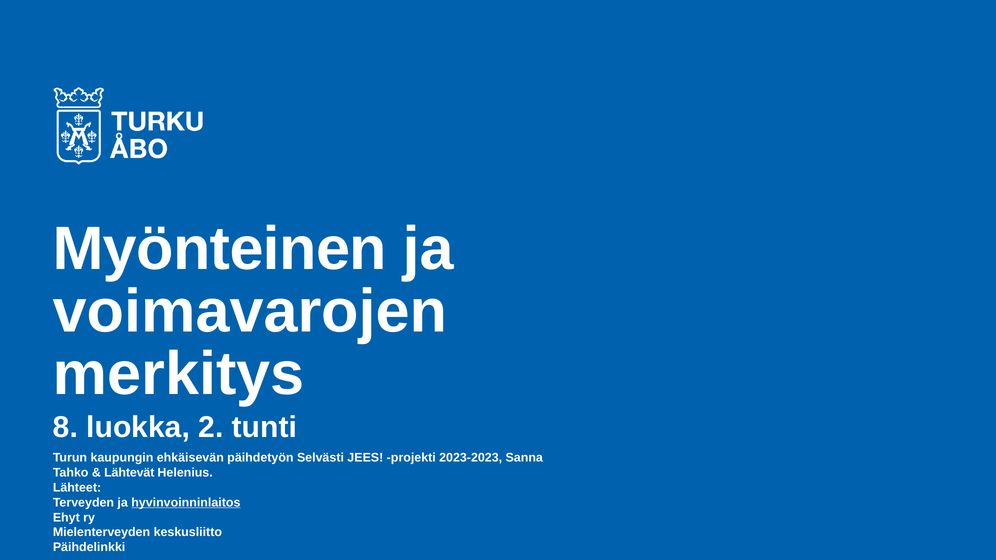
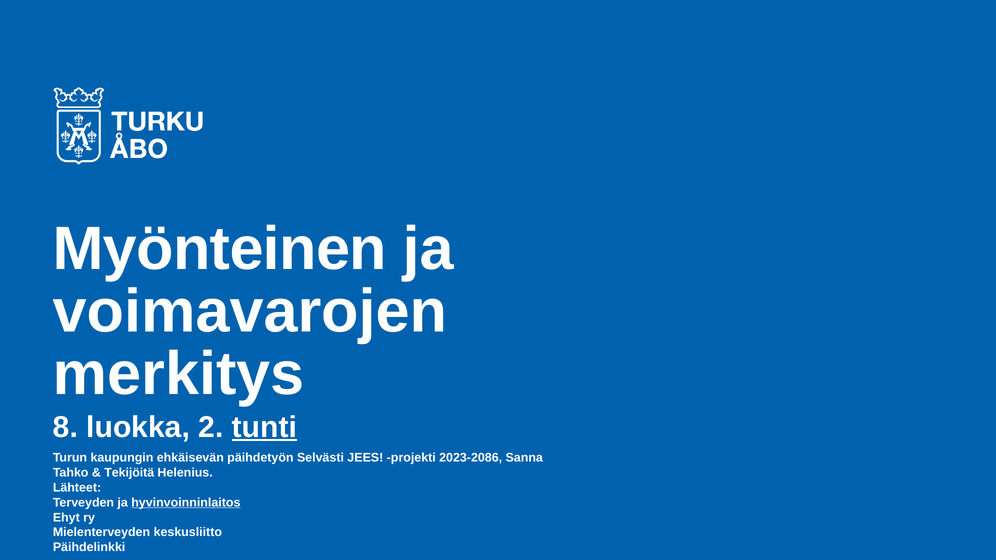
tunti underline: none -> present (264, 427)
2023-2023: 2023-2023 -> 2023-2086 (471, 458)
Lähtevät: Lähtevät -> Tekijöitä (129, 473)
